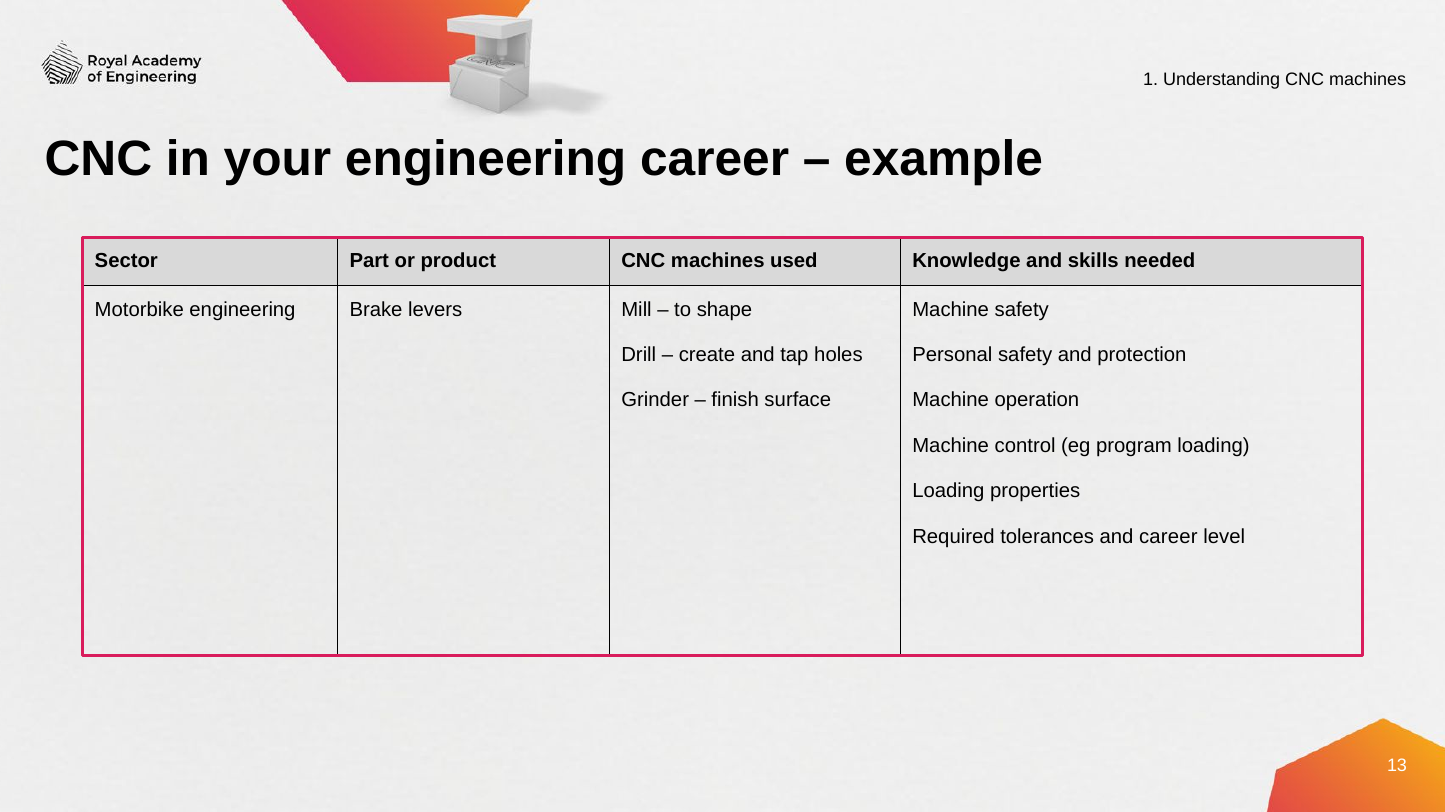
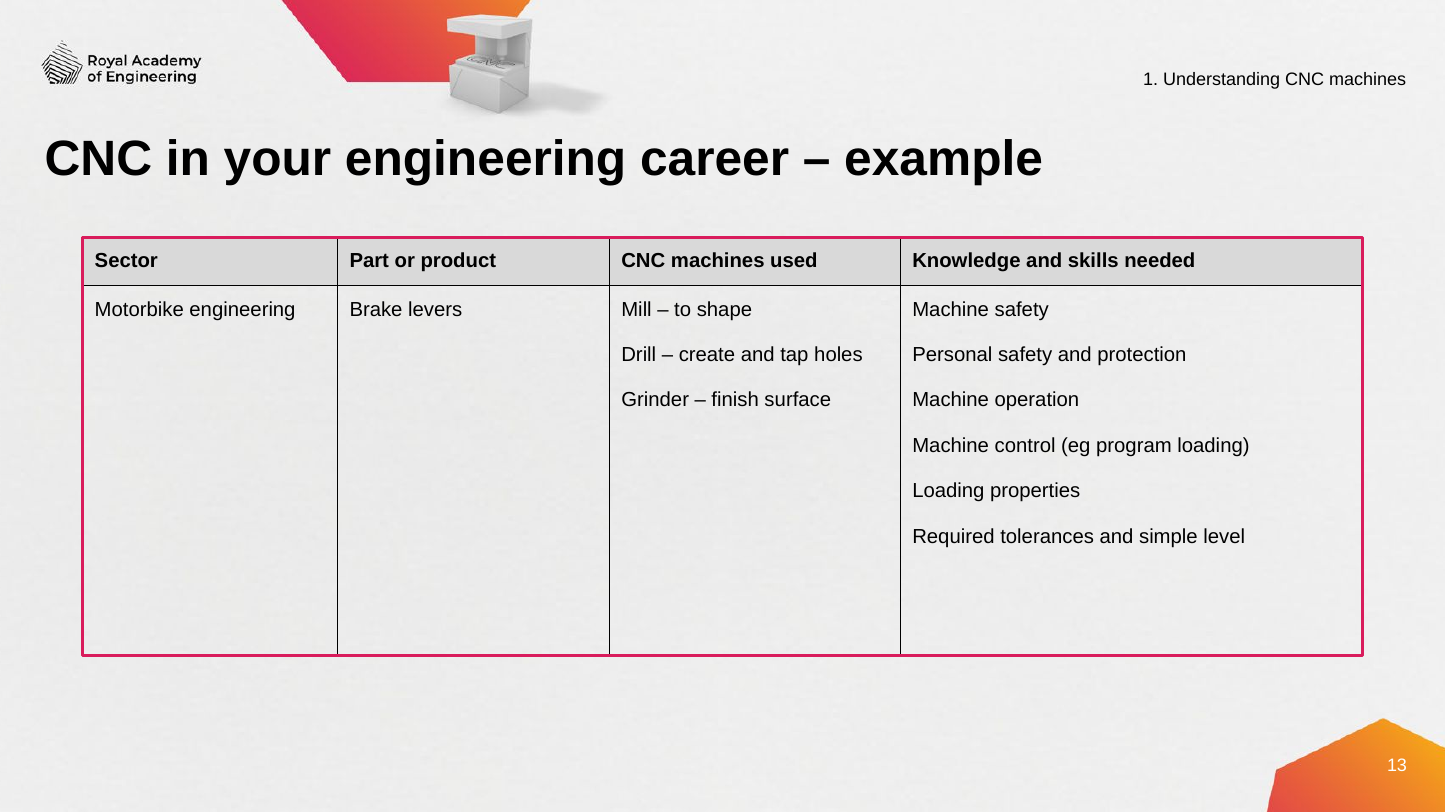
and career: career -> simple (1168, 537)
